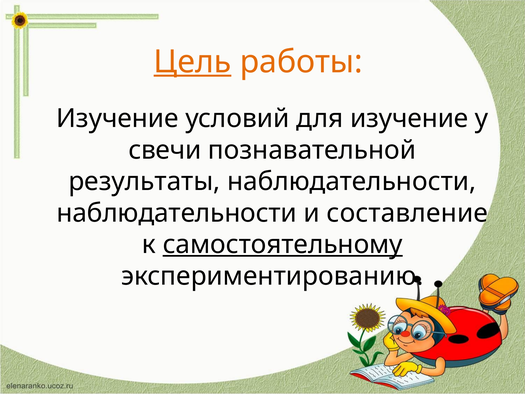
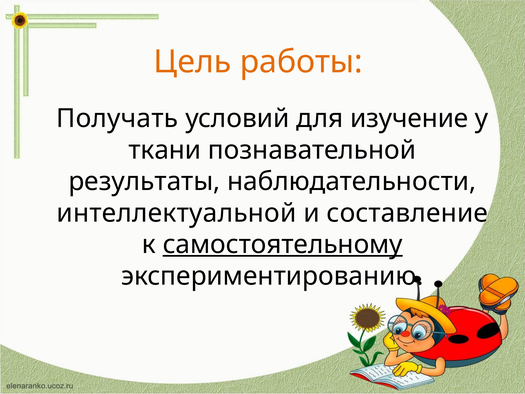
Цель underline: present -> none (192, 62)
Изучение: Изучение -> Получать (117, 118)
свечи: свечи -> ткани (165, 150)
наблюдательности: наблюдательности -> интеллектуальной (176, 213)
